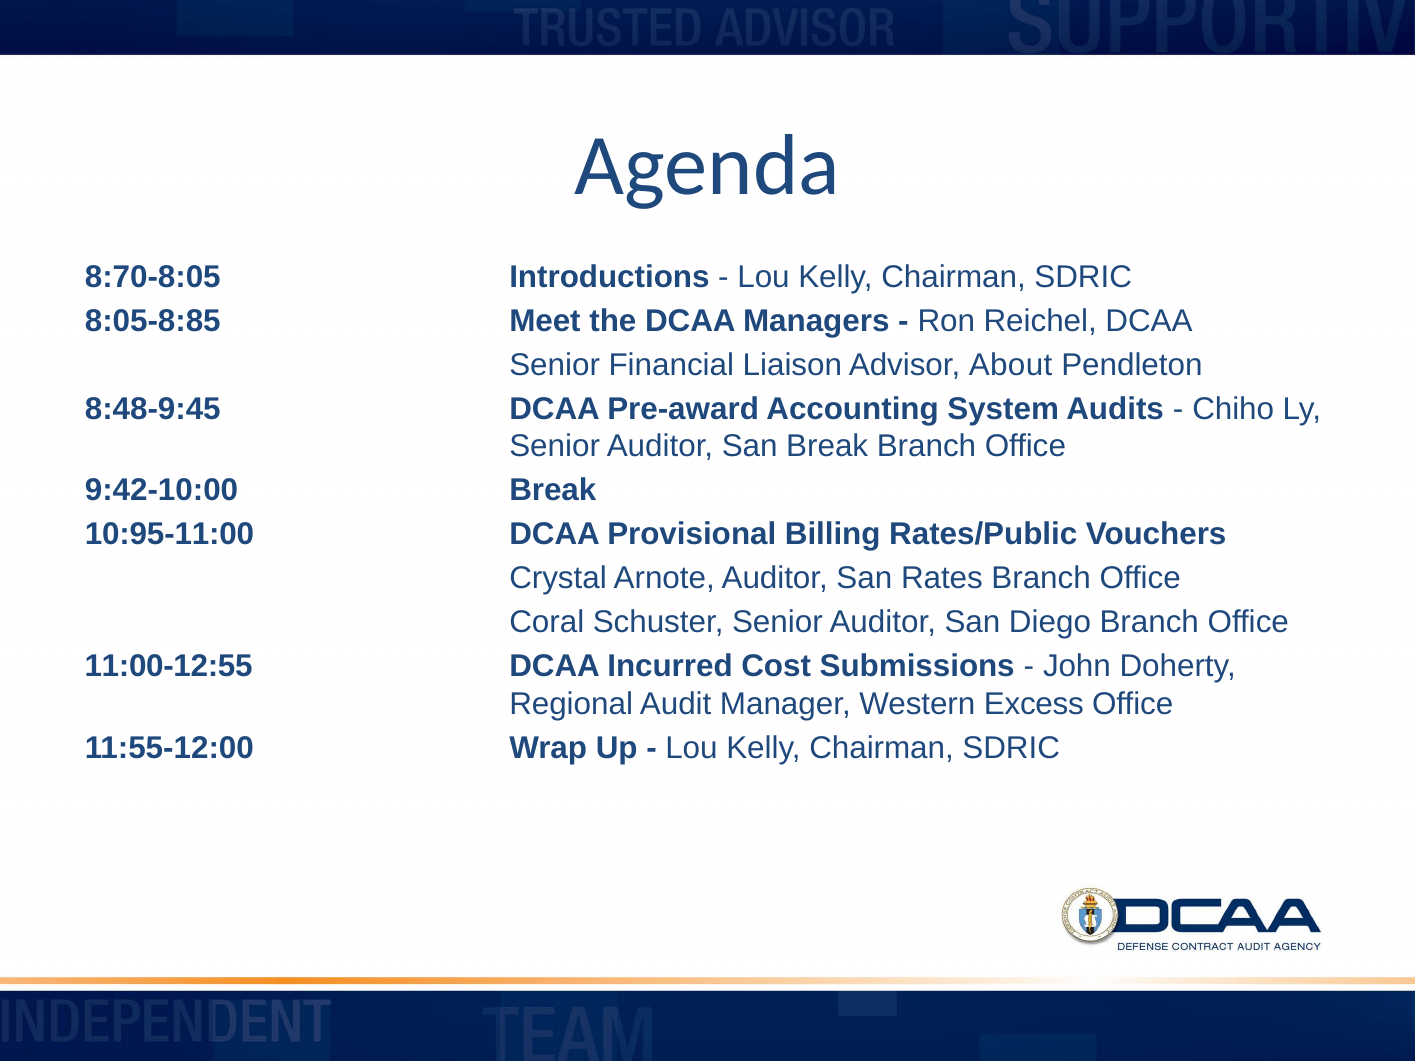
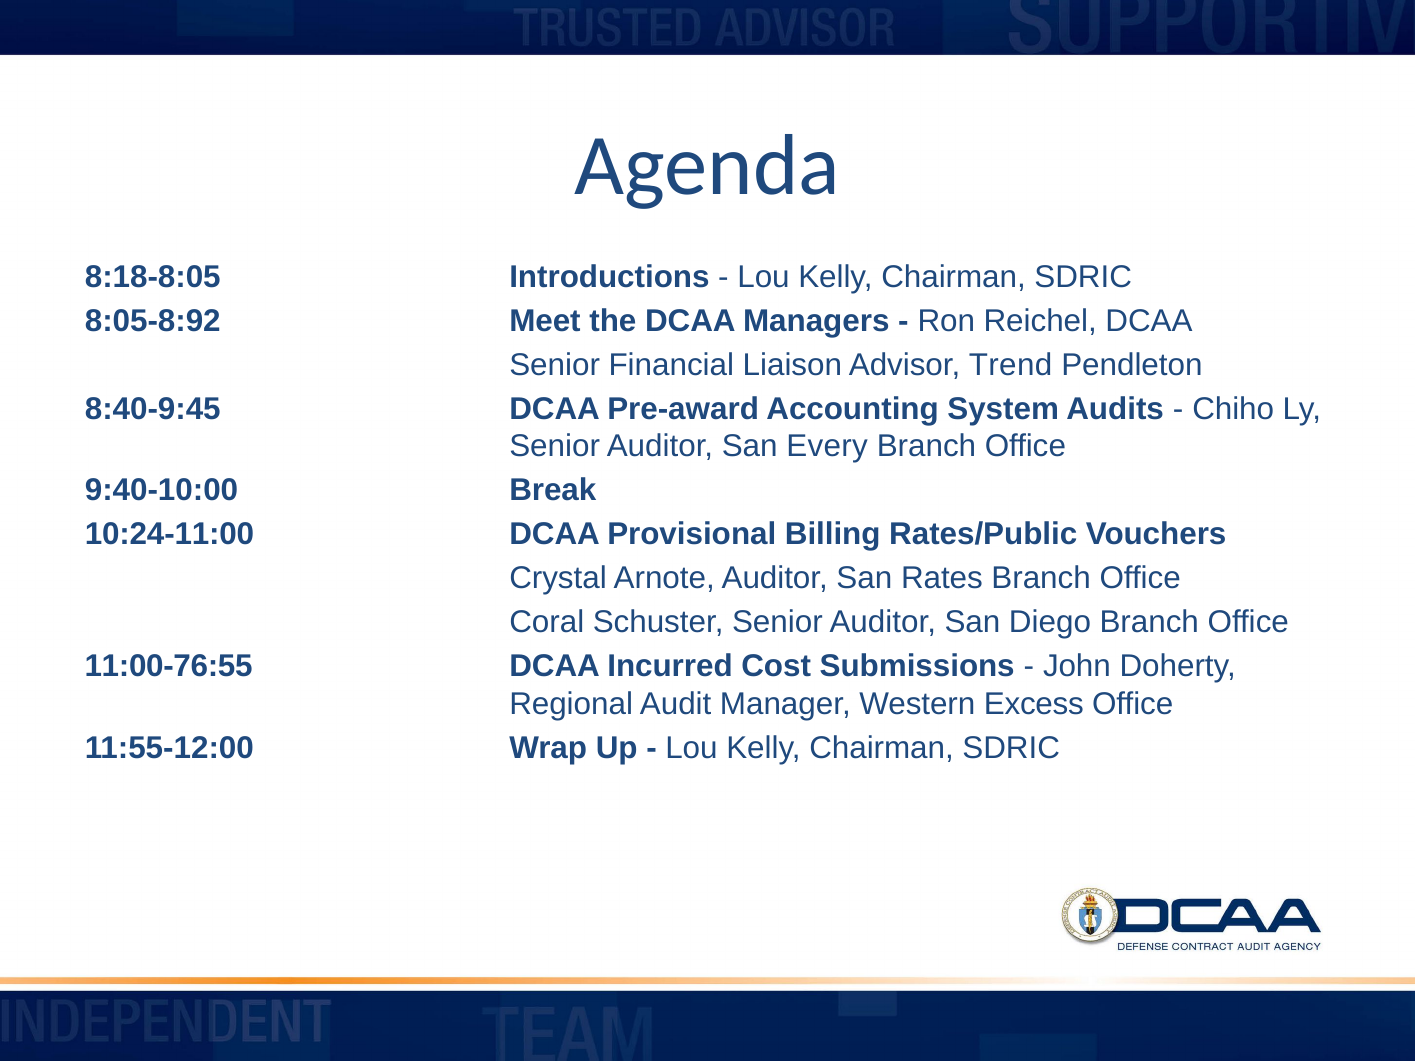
8:70-8:05: 8:70-8:05 -> 8:18-8:05 (153, 277)
8:05-8:85: 8:05-8:85 -> 8:05-8:92 (153, 321)
About: About -> Trend (1011, 365)
8:48-9:45: 8:48-9:45 -> 8:40-9:45 (153, 409)
San Break: Break -> Every (827, 446)
9:42-10:00: 9:42-10:00 -> 9:40-10:00 (162, 491)
10:95-11:00: 10:95-11:00 -> 10:24-11:00 (169, 535)
11:00-12:55: 11:00-12:55 -> 11:00-76:55 (169, 667)
